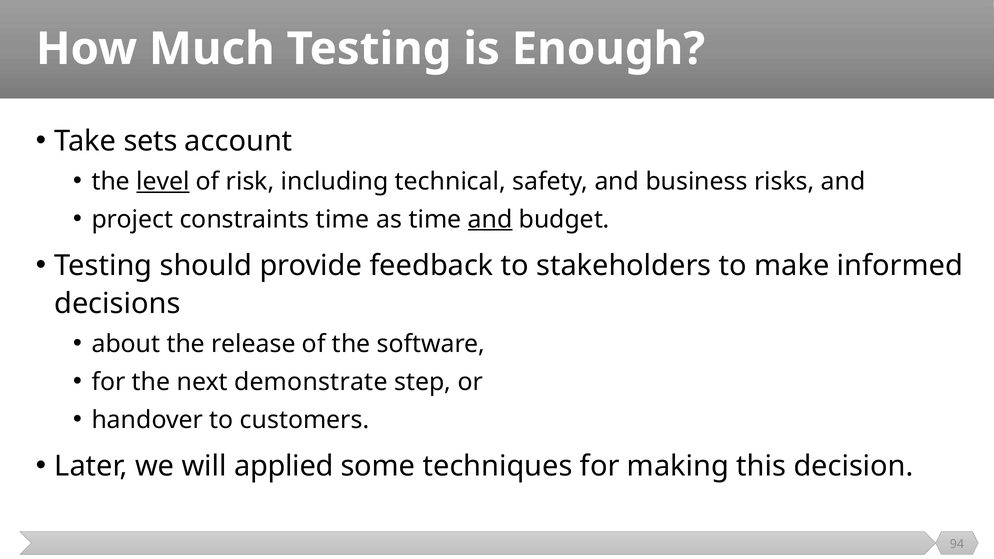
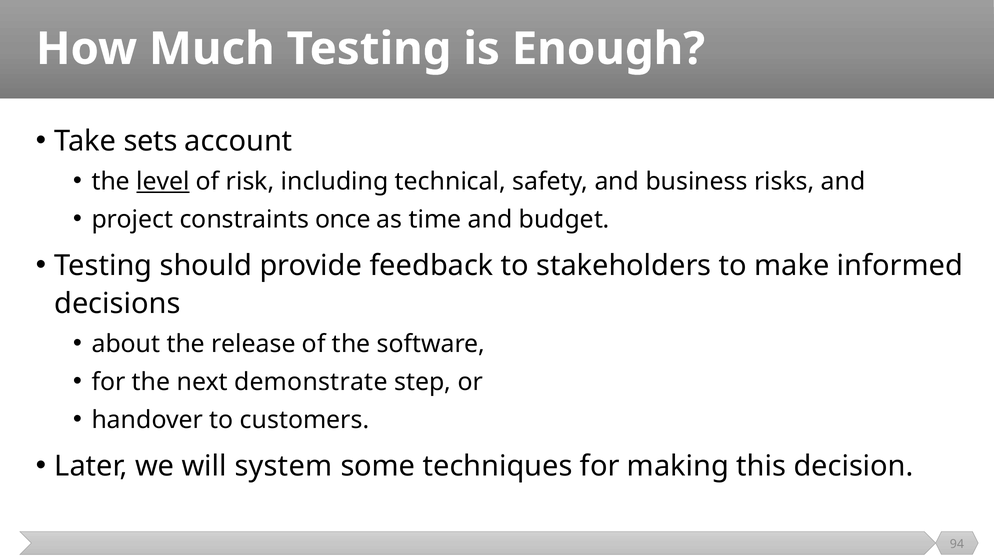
constraints time: time -> once (343, 219)
and underline: present -> none (490, 219)
applied: applied -> system (284, 466)
